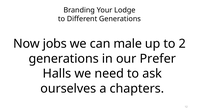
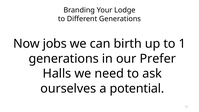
male: male -> birth (128, 44)
2: 2 -> 1 (182, 44)
chapters: chapters -> potential (137, 88)
